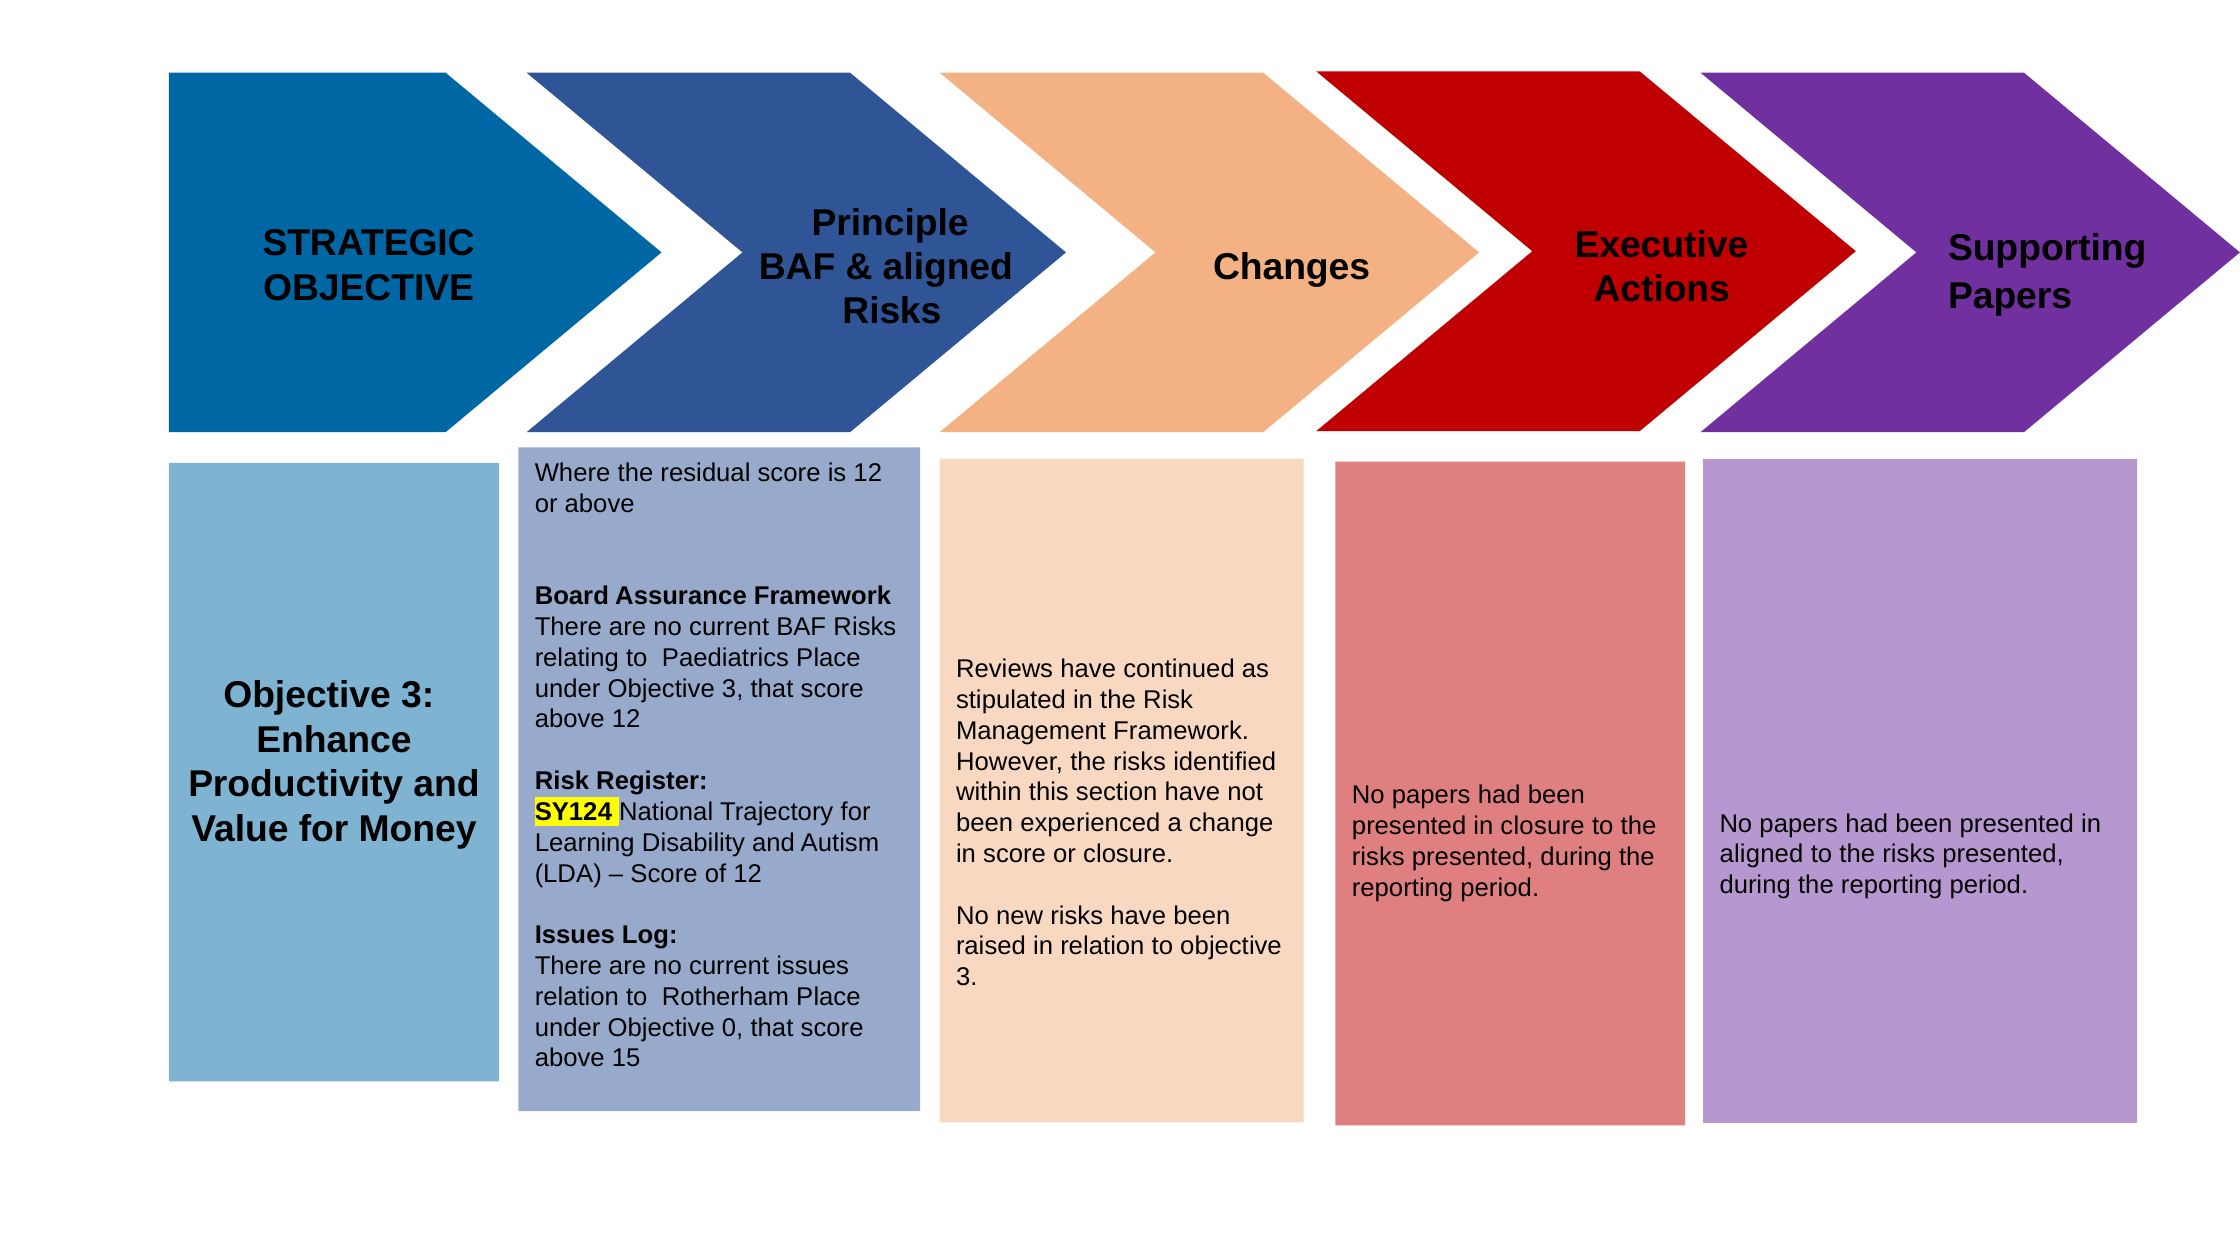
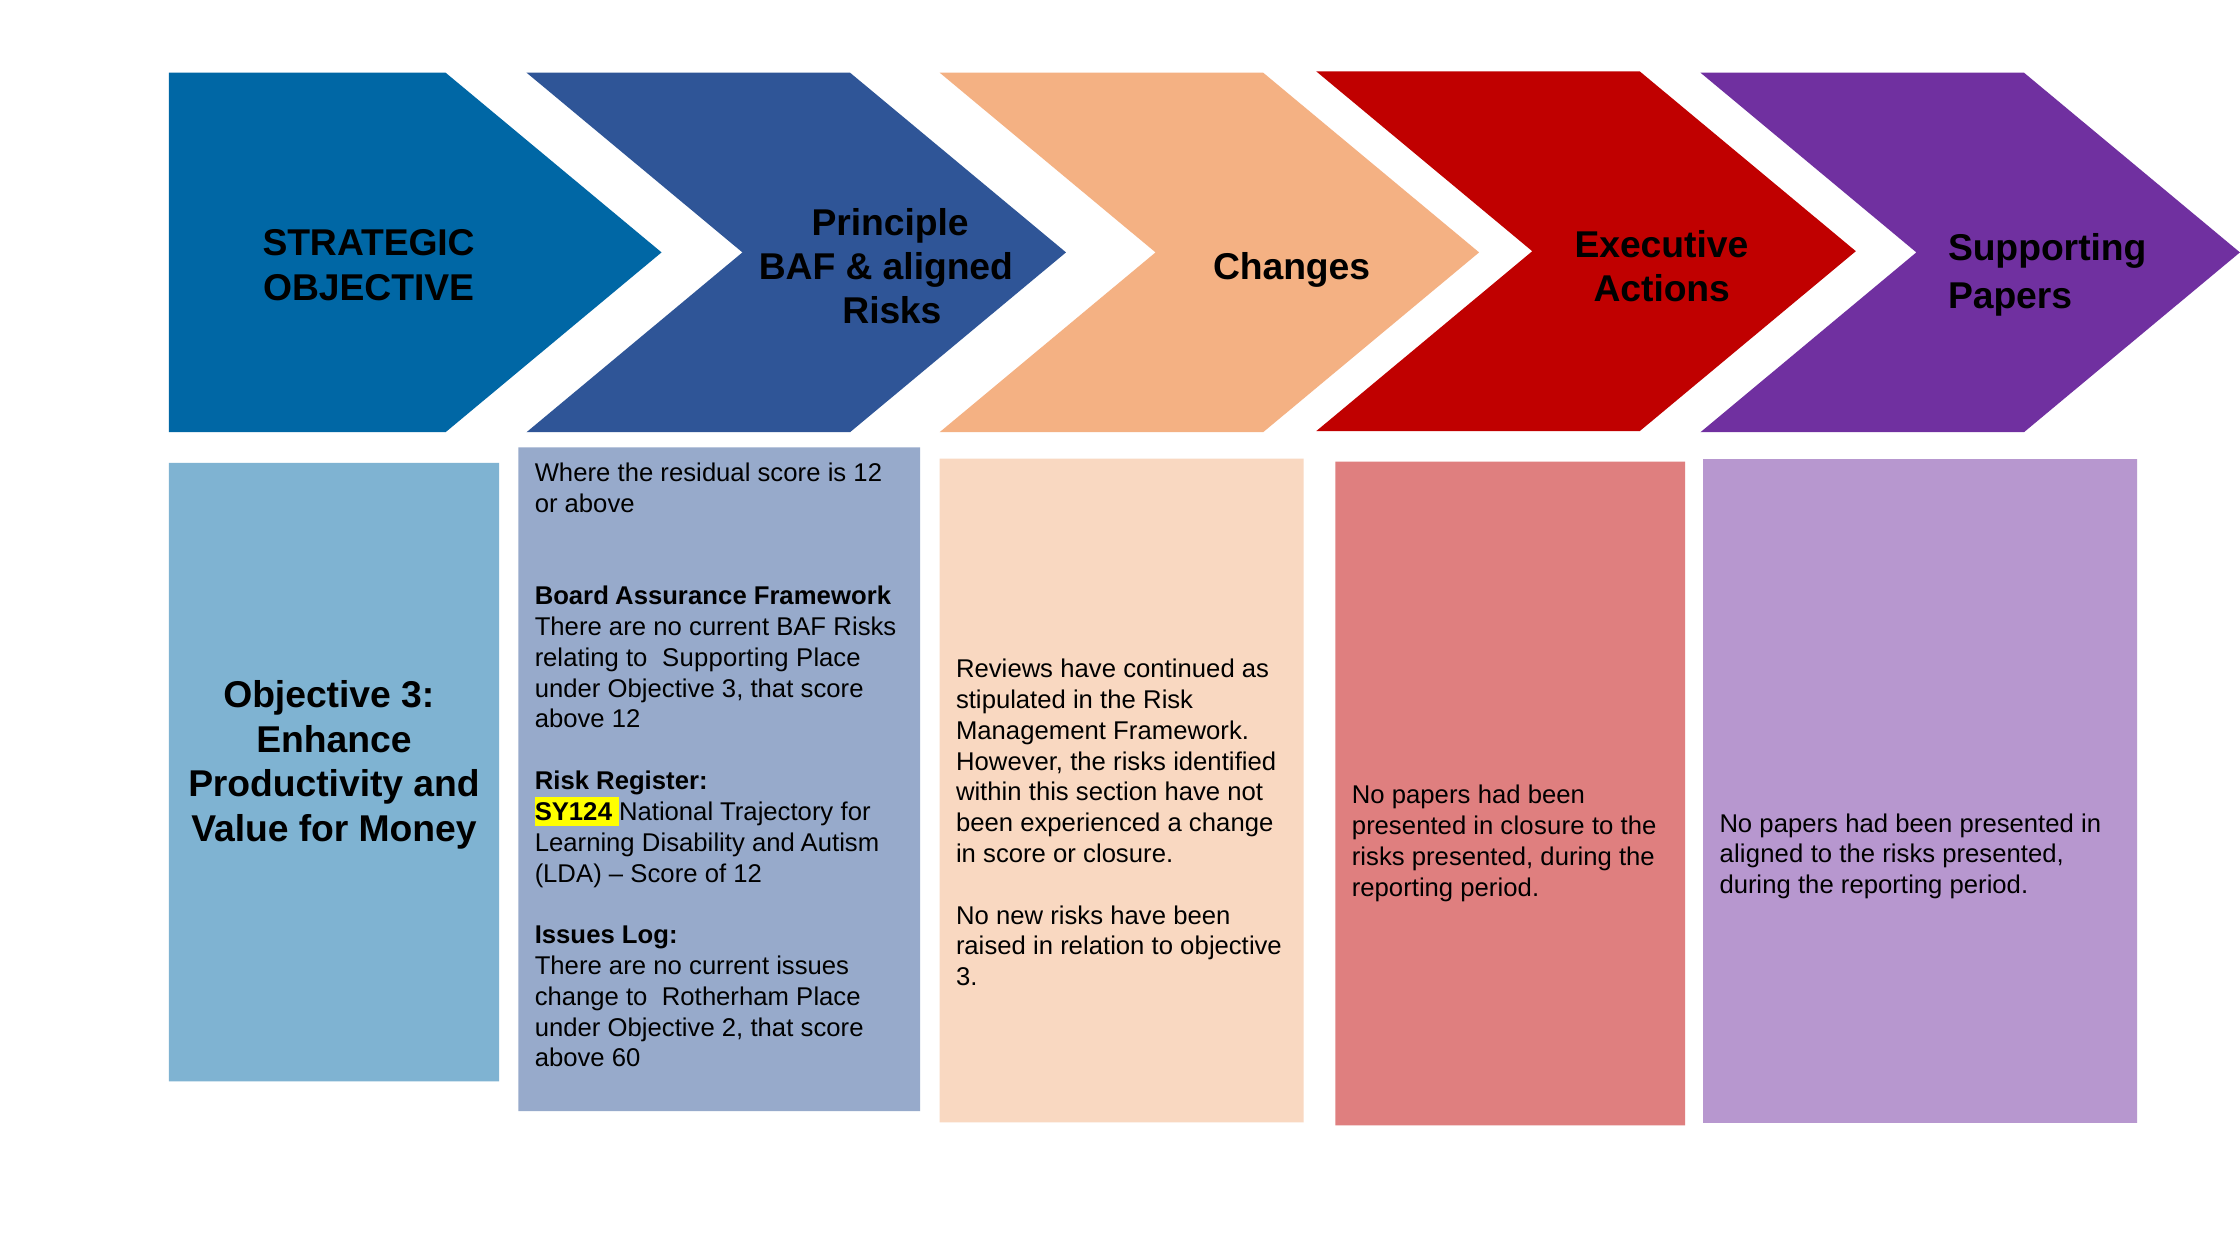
to Paediatrics: Paediatrics -> Supporting (725, 658)
relation: relation -> change (577, 997)
0: 0 -> 2 (733, 1028)
15: 15 -> 60 (626, 1058)
